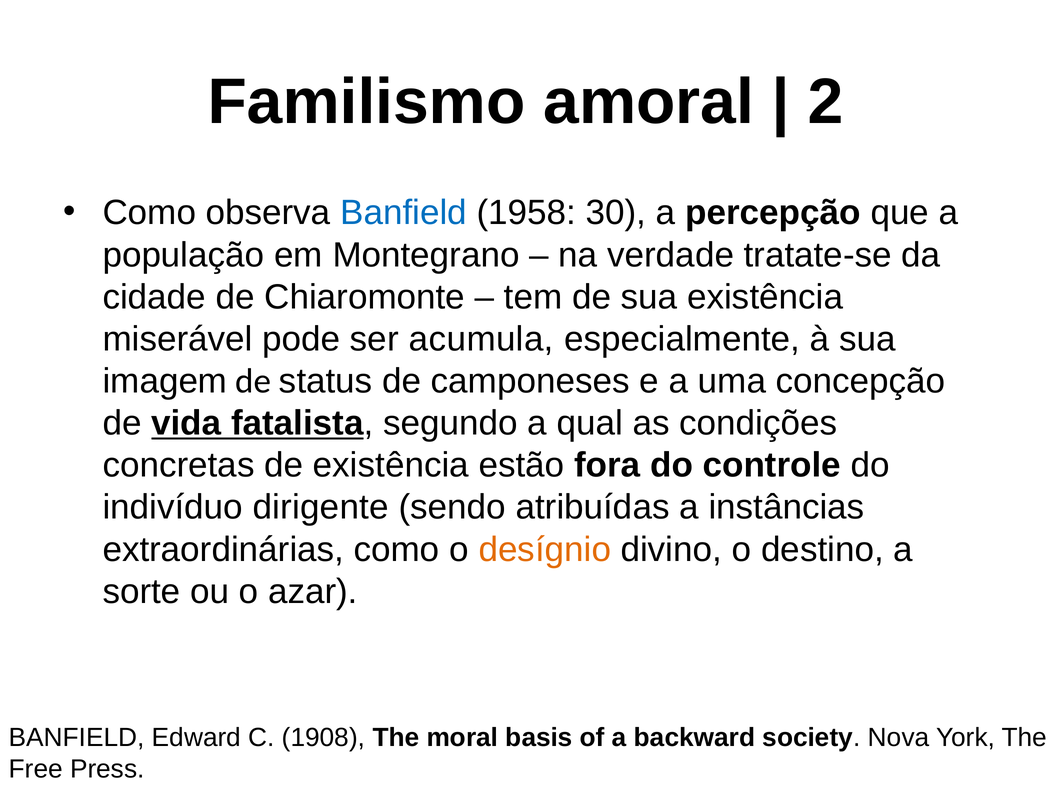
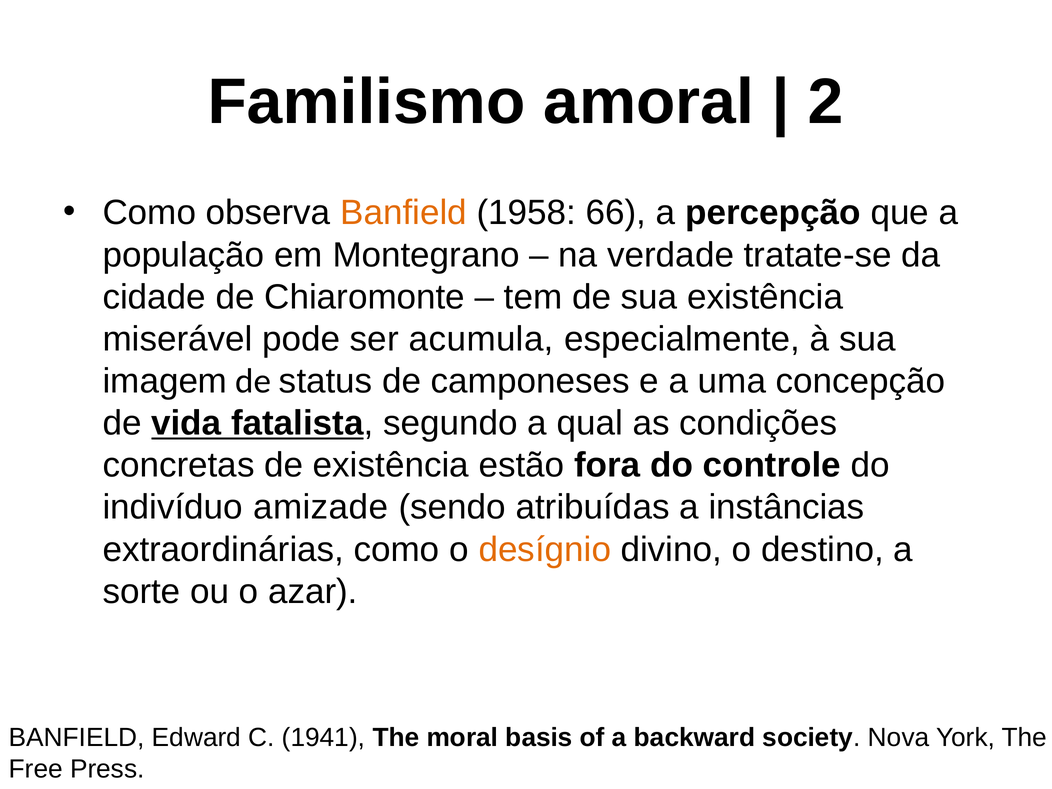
Banfield colour: blue -> orange (404, 213)
30: 30 -> 66 (616, 213)
dirigente: dirigente -> amizade (321, 507)
1908: 1908 -> 1941 (323, 737)
